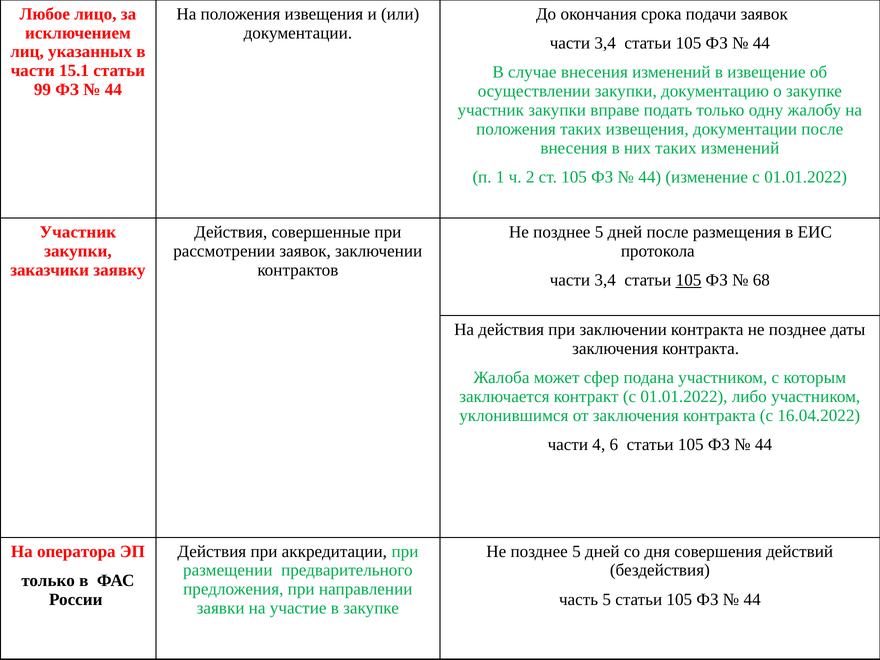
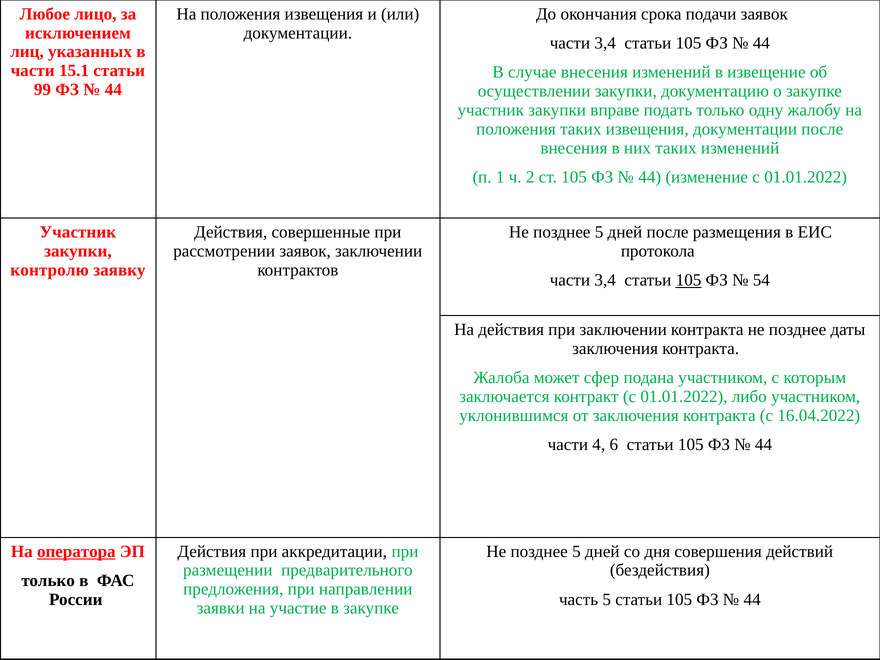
заказчики: заказчики -> контролю (50, 270)
68: 68 -> 54 (761, 280)
оператора underline: none -> present (76, 551)
